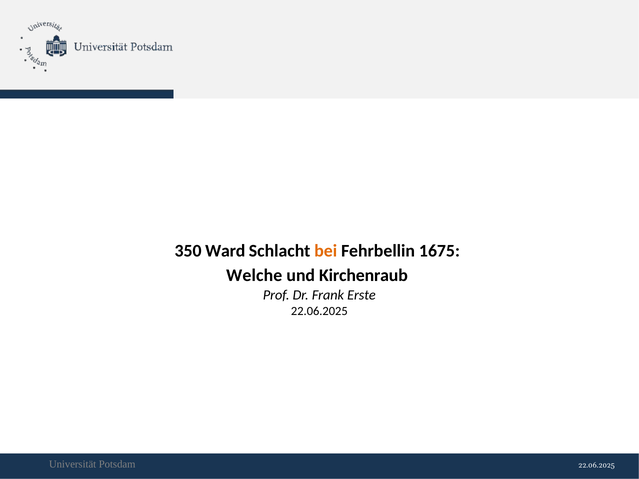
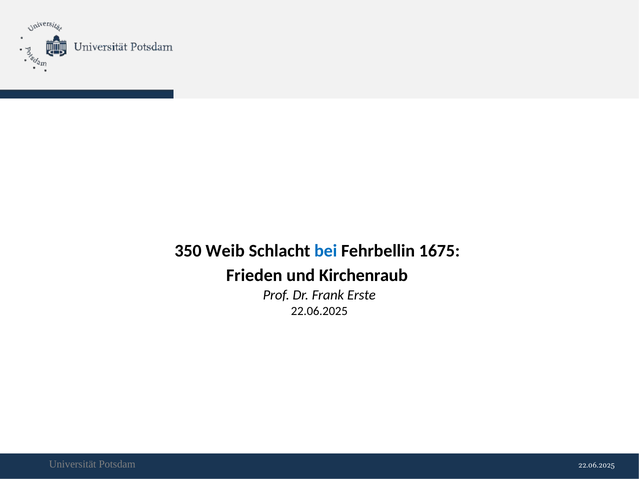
Ward: Ward -> Weib (225, 251)
bei colour: orange -> blue (326, 251)
Welche: Welche -> Frieden (254, 276)
